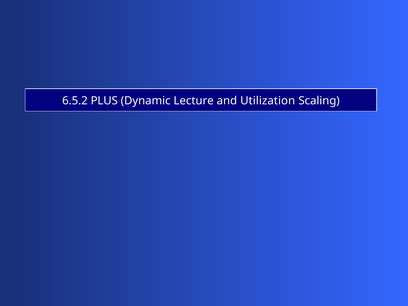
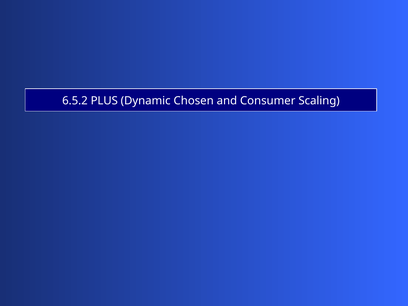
Lecture: Lecture -> Chosen (194, 101)
Utilization: Utilization -> Consumer (268, 101)
